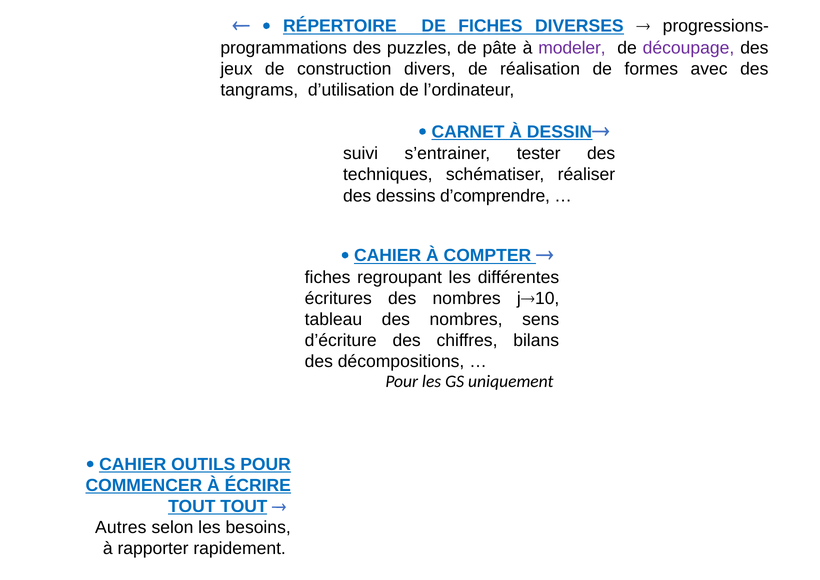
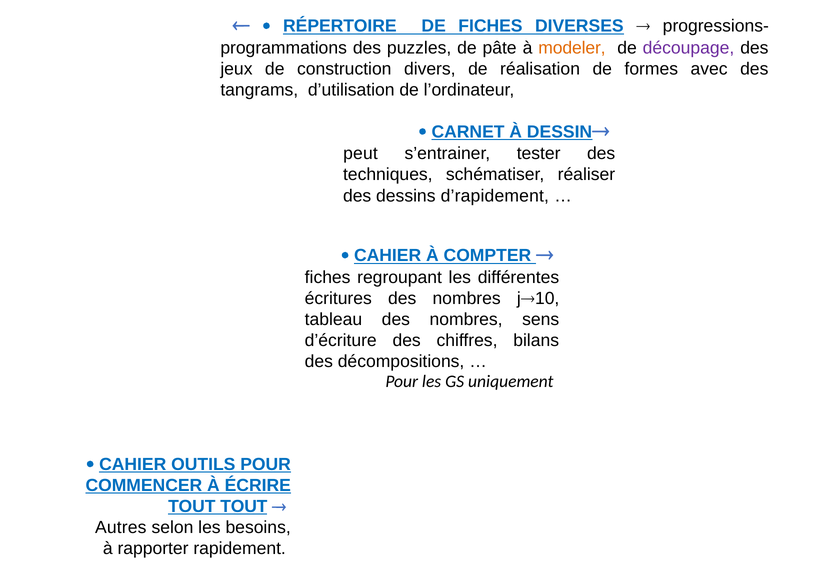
modeler colour: purple -> orange (572, 48)
suivi: suivi -> peut (360, 154)
d’comprendre: d’comprendre -> d’rapidement (495, 196)
